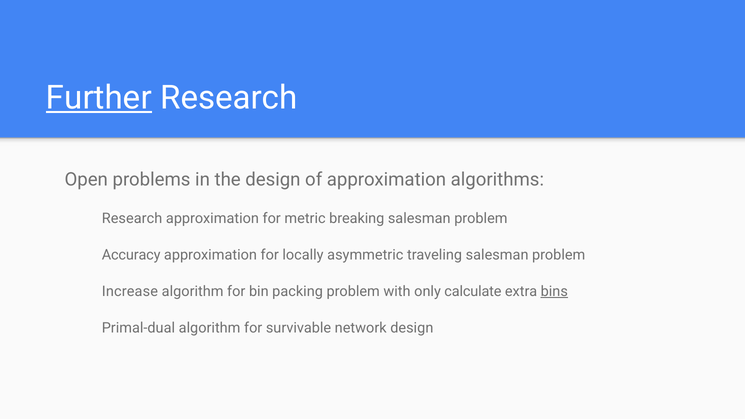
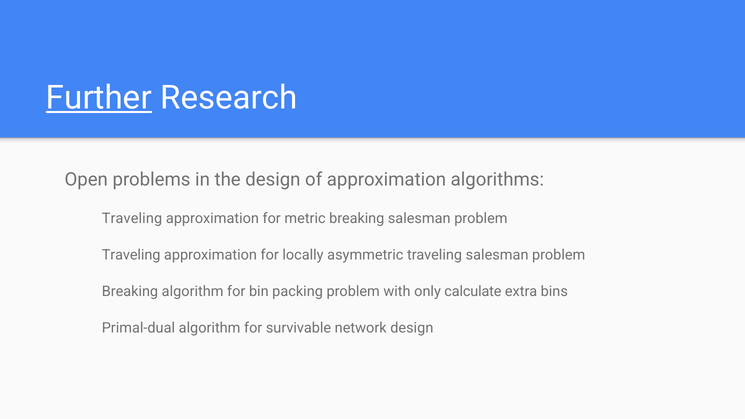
Research: Research -> Traveling (132, 218)
Accuracy: Accuracy -> Traveling (131, 255)
Increase: Increase -> Breaking (130, 291)
bins underline: present -> none (554, 291)
